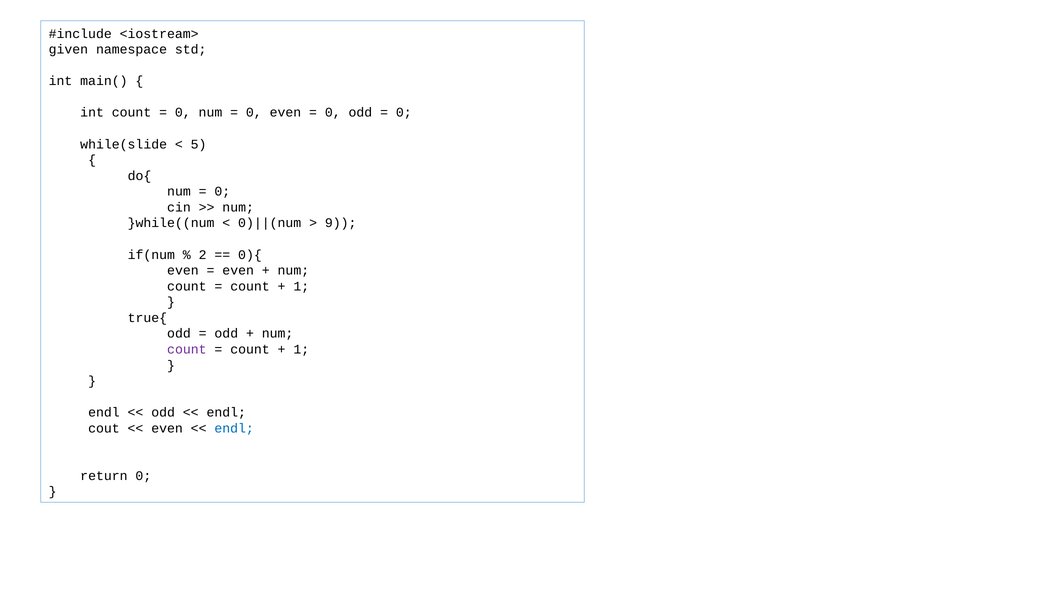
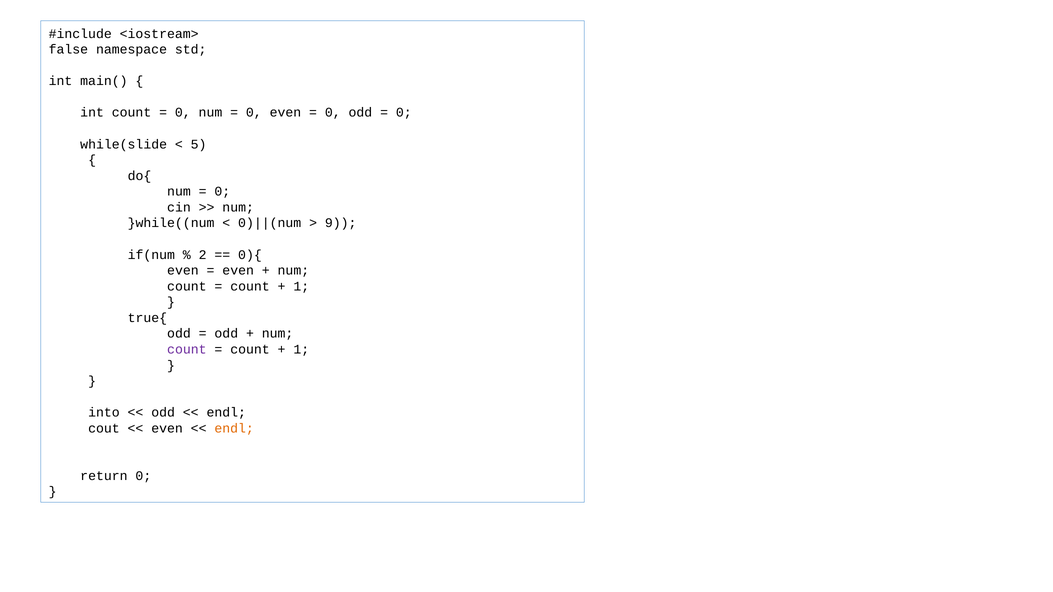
given: given -> false (68, 49)
endl: endl -> into (104, 413)
endl colour: blue -> orange (234, 429)
